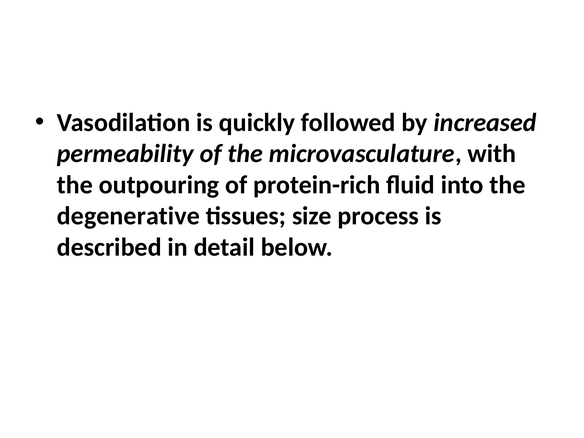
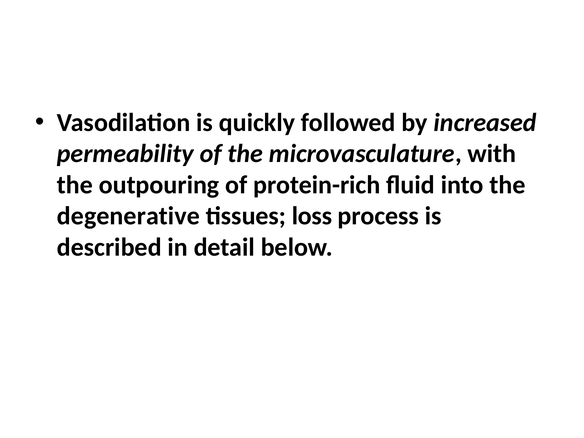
size: size -> loss (312, 216)
